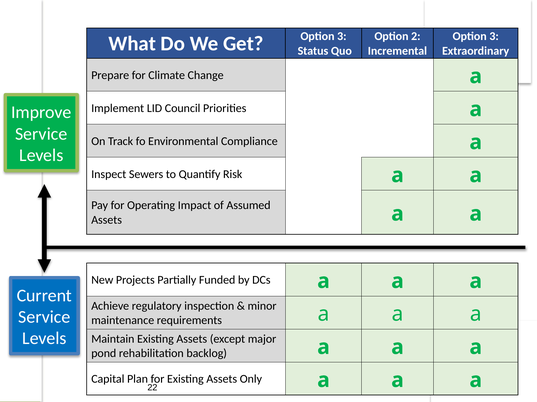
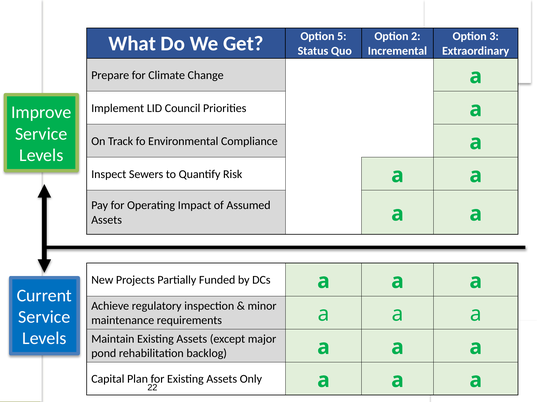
Get Option 3: 3 -> 5 (342, 36)
